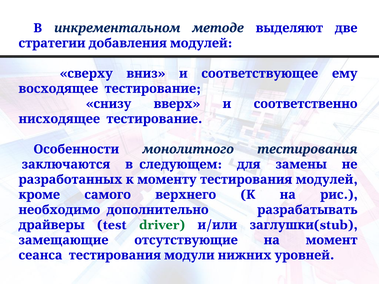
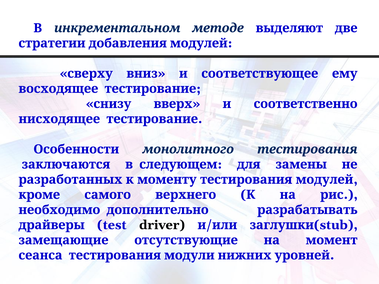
driver colour: green -> black (162, 225)
